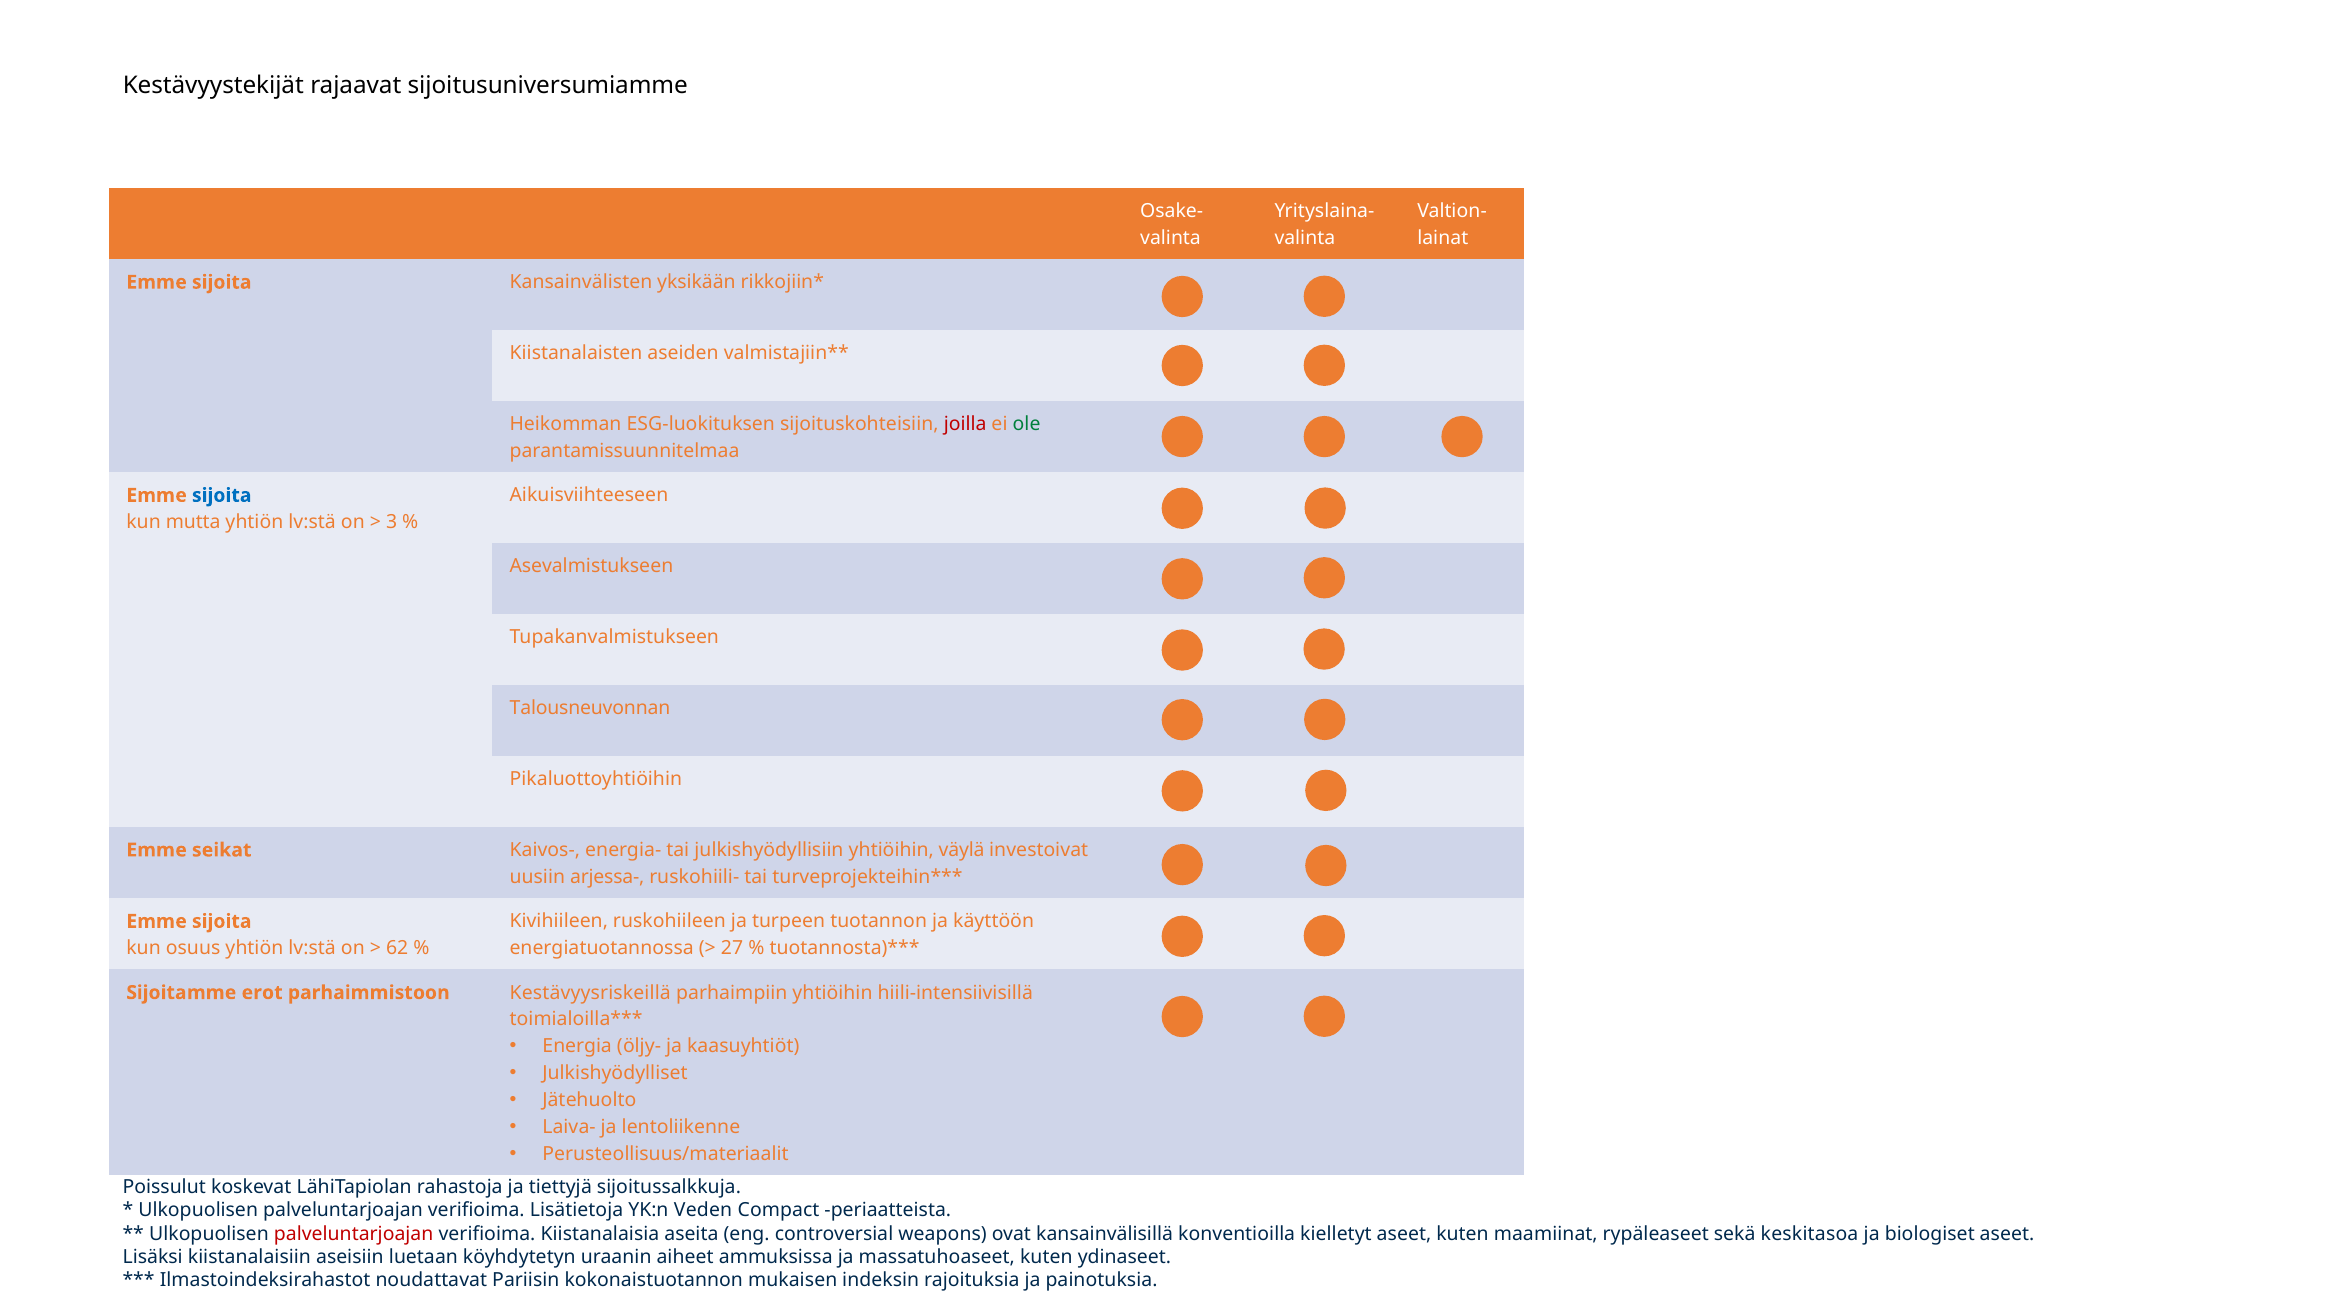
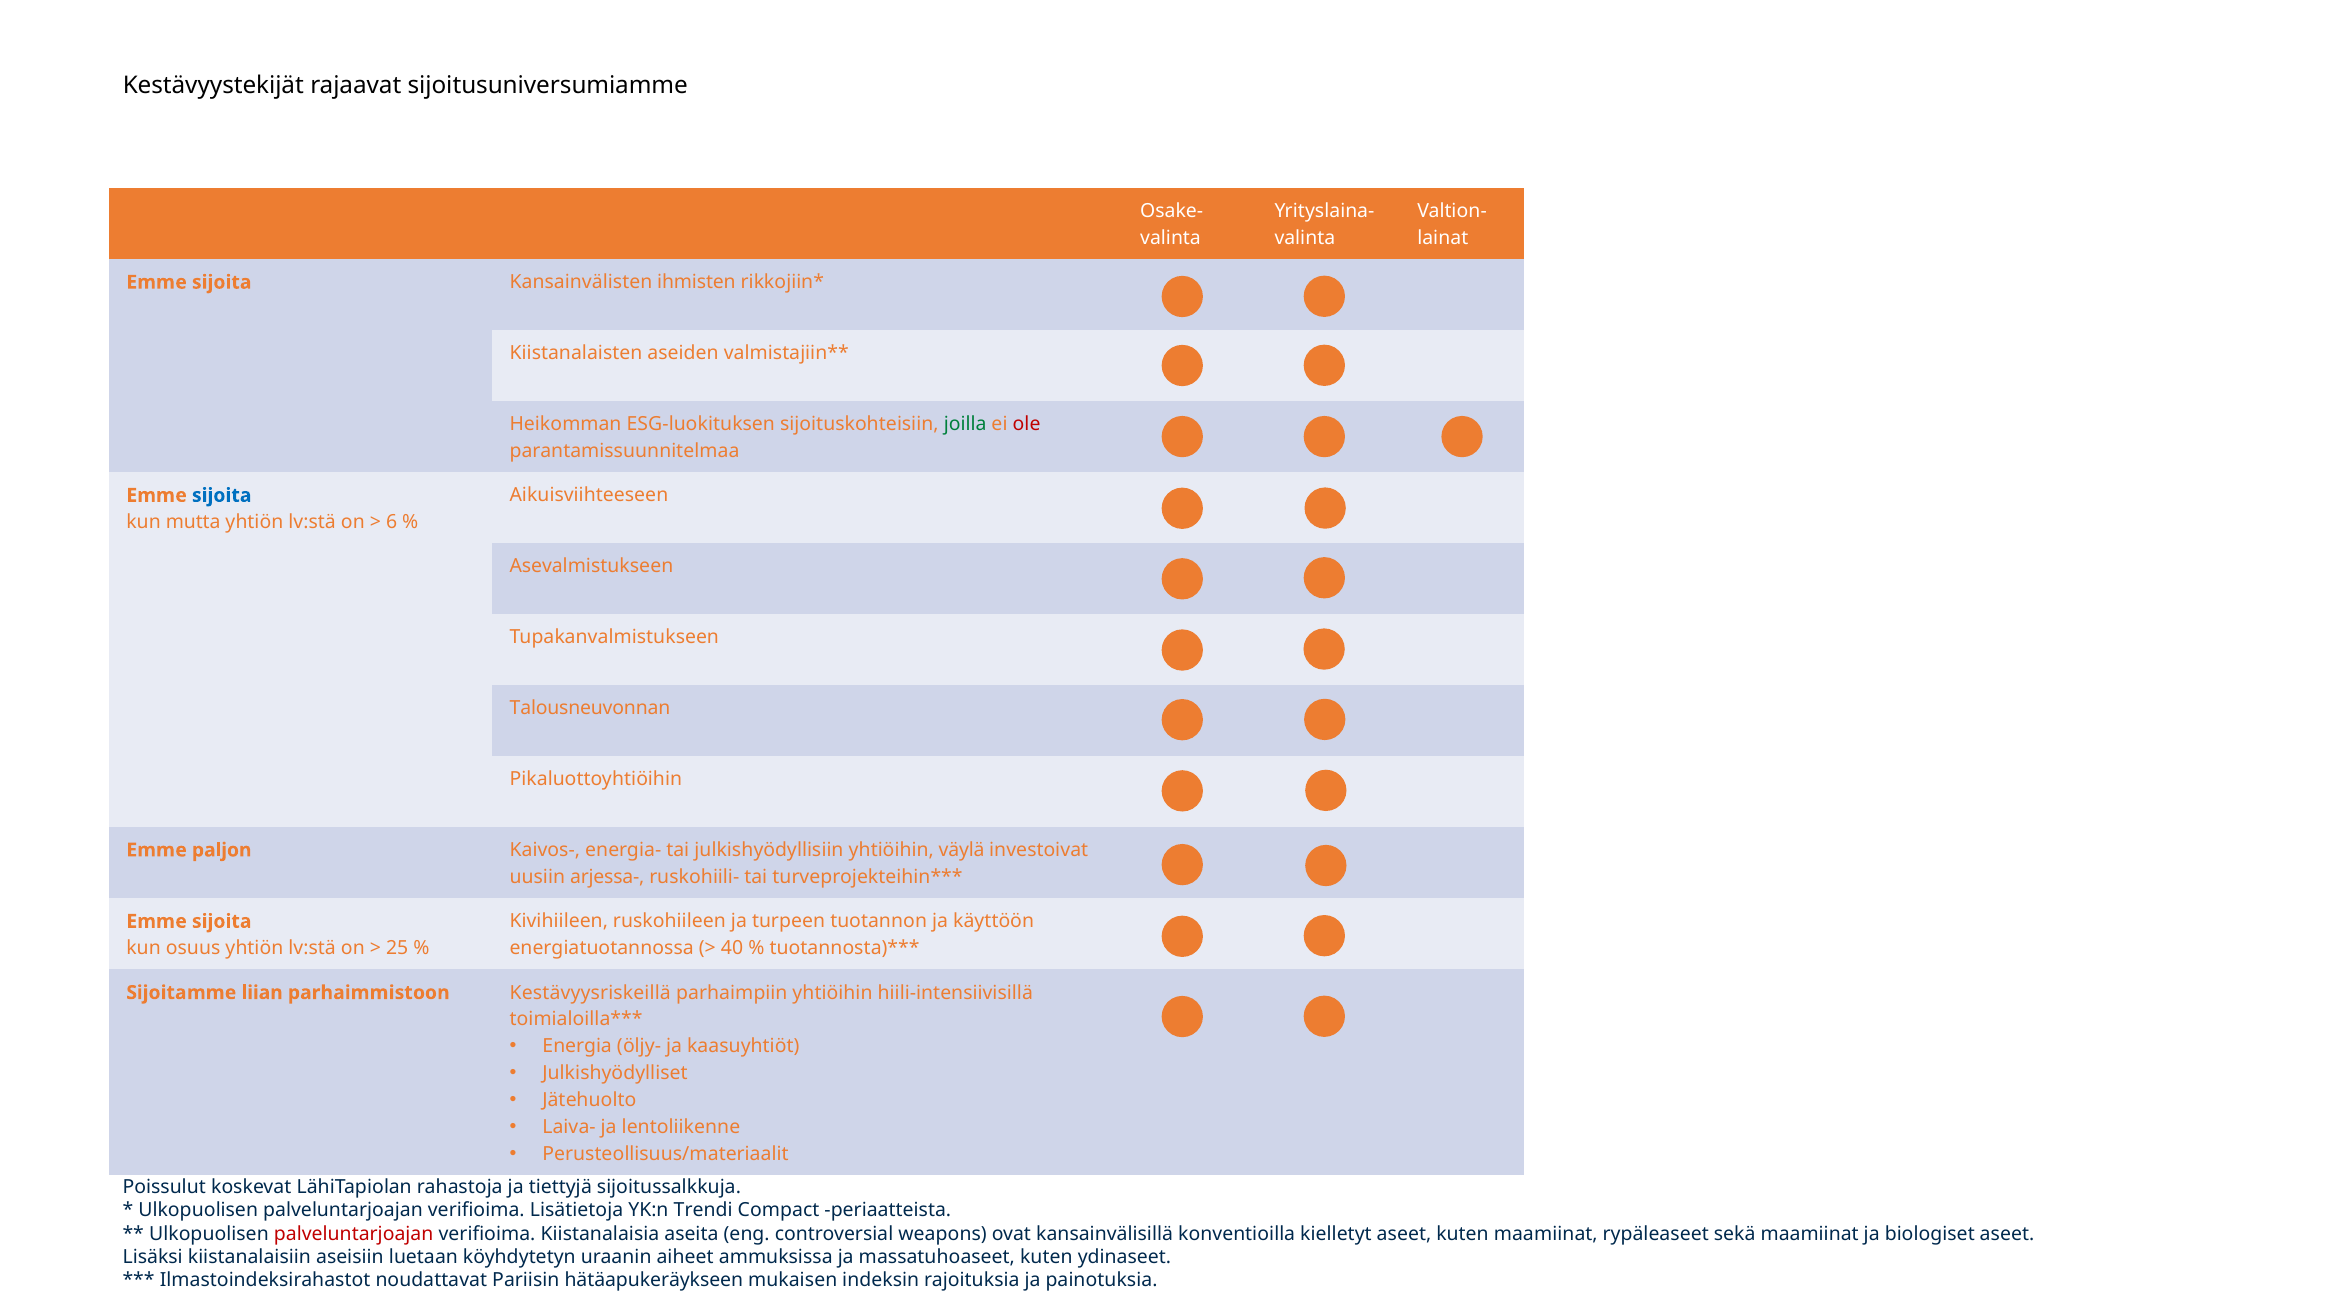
yksikään: yksikään -> ihmisten (696, 282)
joilla colour: red -> green (965, 424)
ole colour: green -> red (1027, 424)
3: 3 -> 6 (392, 522)
seikat: seikat -> paljon (222, 850)
62: 62 -> 25 (397, 948)
27: 27 -> 40 (732, 948)
erot: erot -> liian (262, 992)
Veden: Veden -> Trendi (703, 1210)
sekä keskitasoa: keskitasoa -> maamiinat (1810, 1234)
kokonaistuotannon: kokonaistuotannon -> hätäapukeräykseen (654, 1280)
